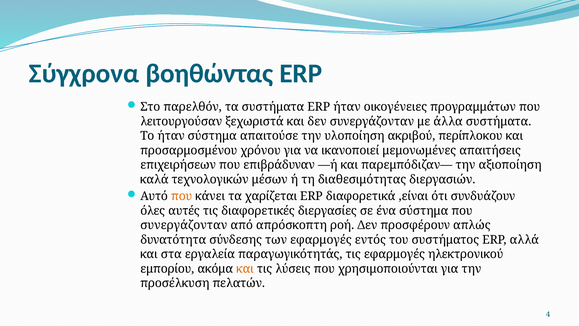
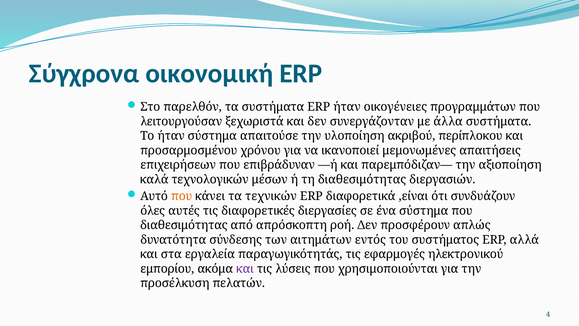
βοηθώντας: βοηθώντας -> οικονομική (209, 73)
χαρίζεται: χαρίζεται -> τεχνικών (271, 196)
συνεργάζονταν: συνεργάζονταν -> διαθεσιμότητας (184, 225)
των εφαρμογές: εφαρμογές -> αιτημάτων (321, 240)
και colour: orange -> purple (245, 269)
